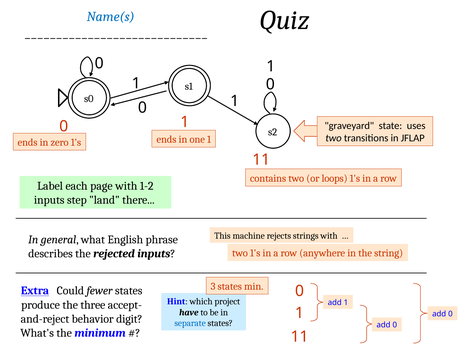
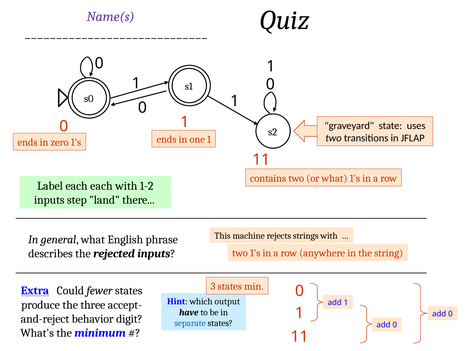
Name(s colour: blue -> purple (111, 17)
or loops: loops -> what (335, 178)
each page: page -> each (101, 186)
project: project -> output (227, 301)
